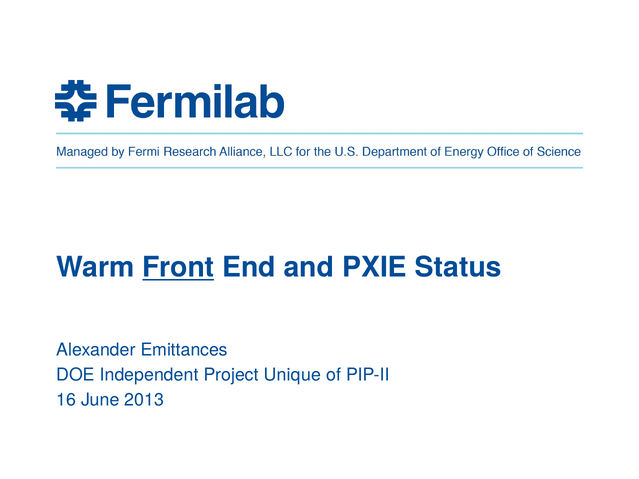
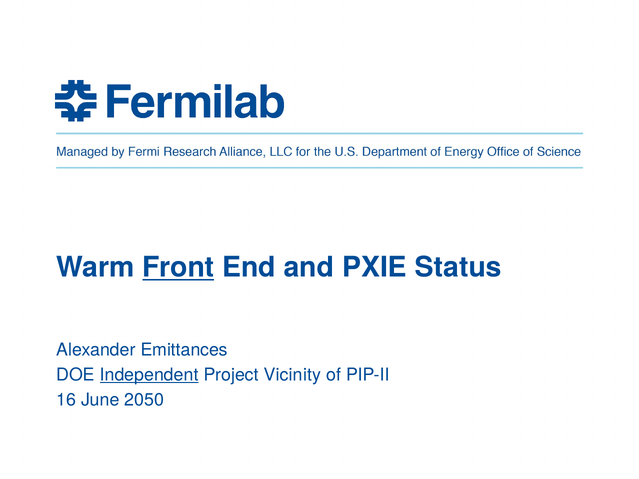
Independent underline: none -> present (149, 375)
Unique: Unique -> Vicinity (292, 375)
2013: 2013 -> 2050 (144, 400)
